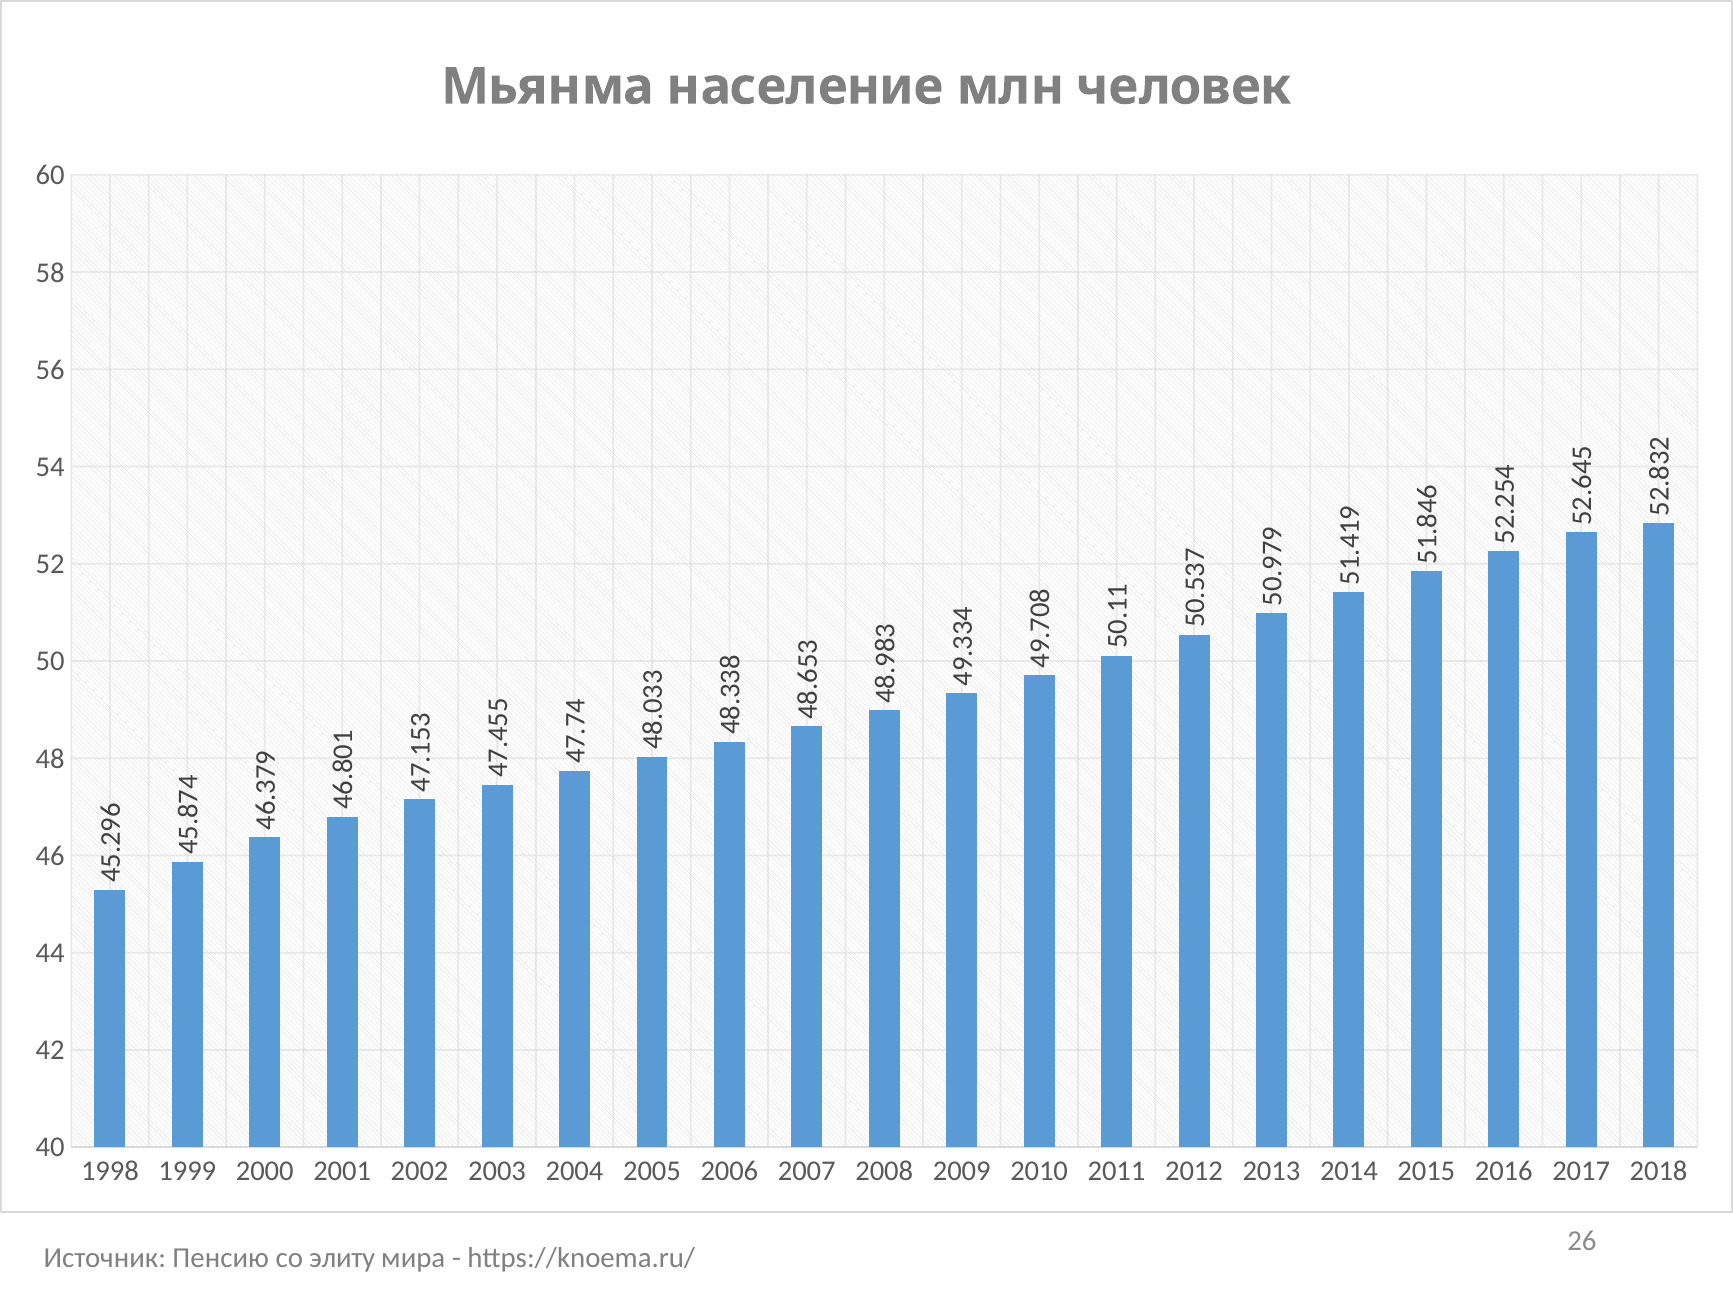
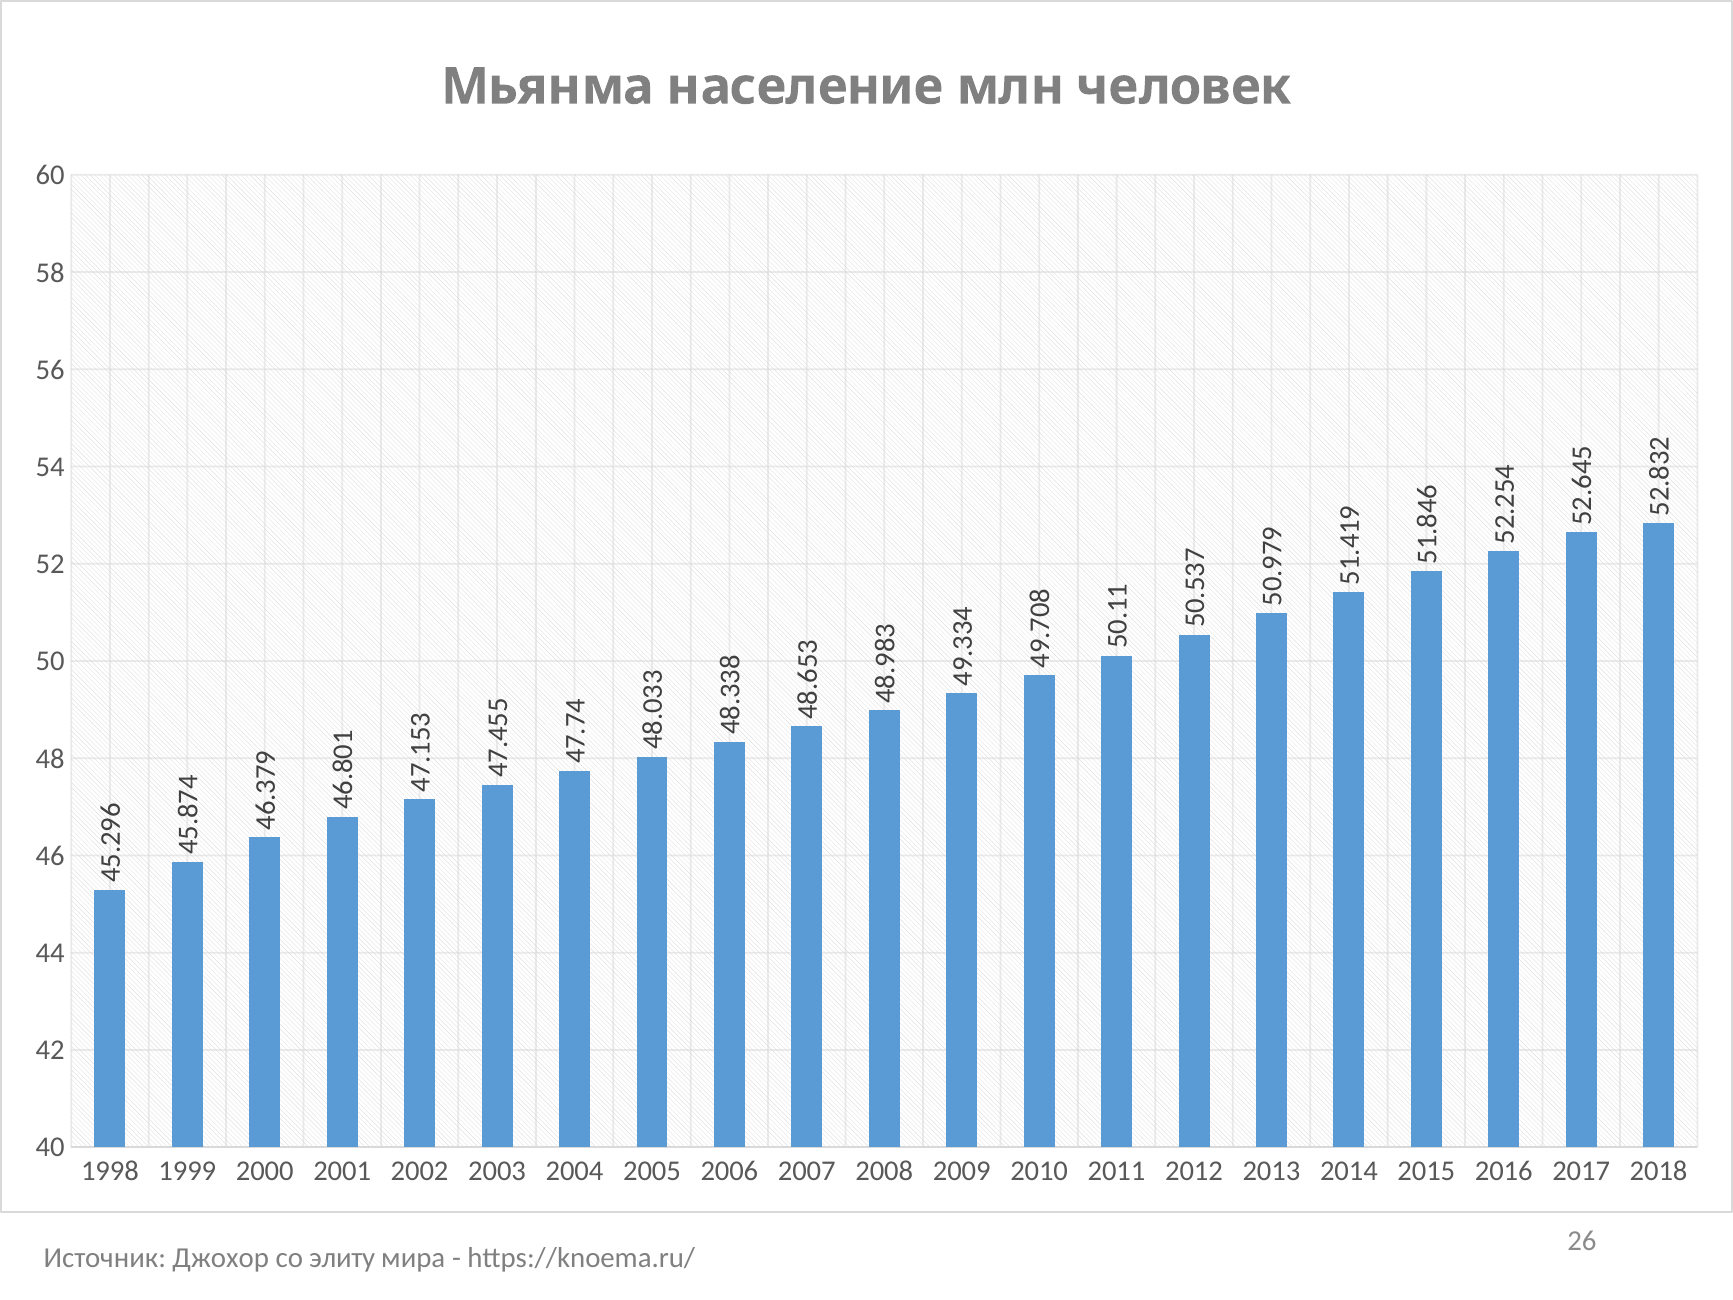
Пенсию: Пенсию -> Джохор (221, 1258)
